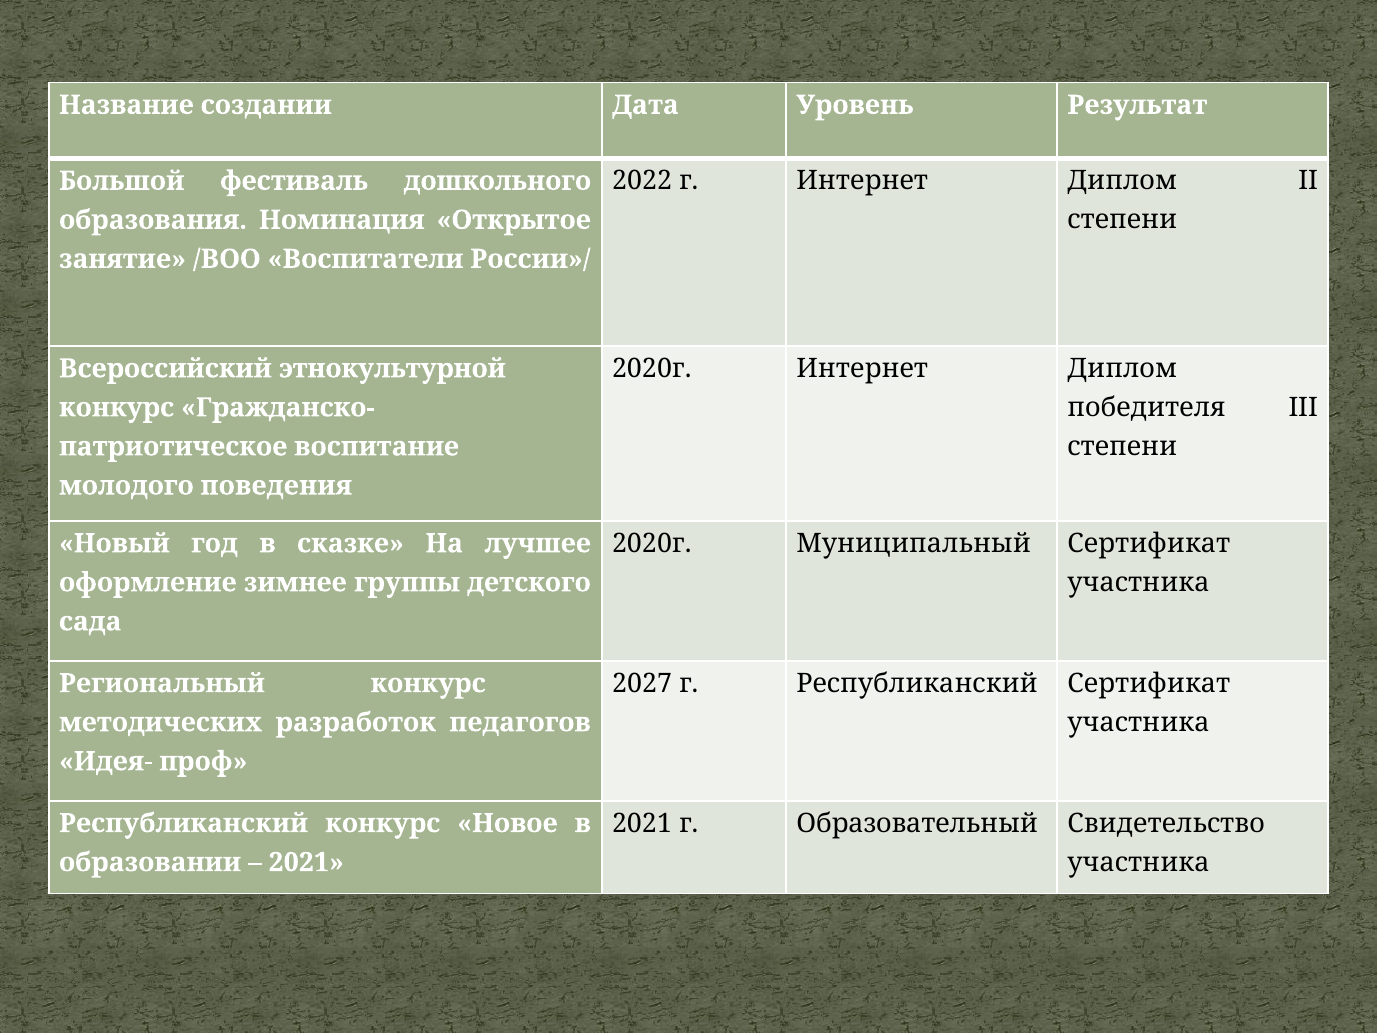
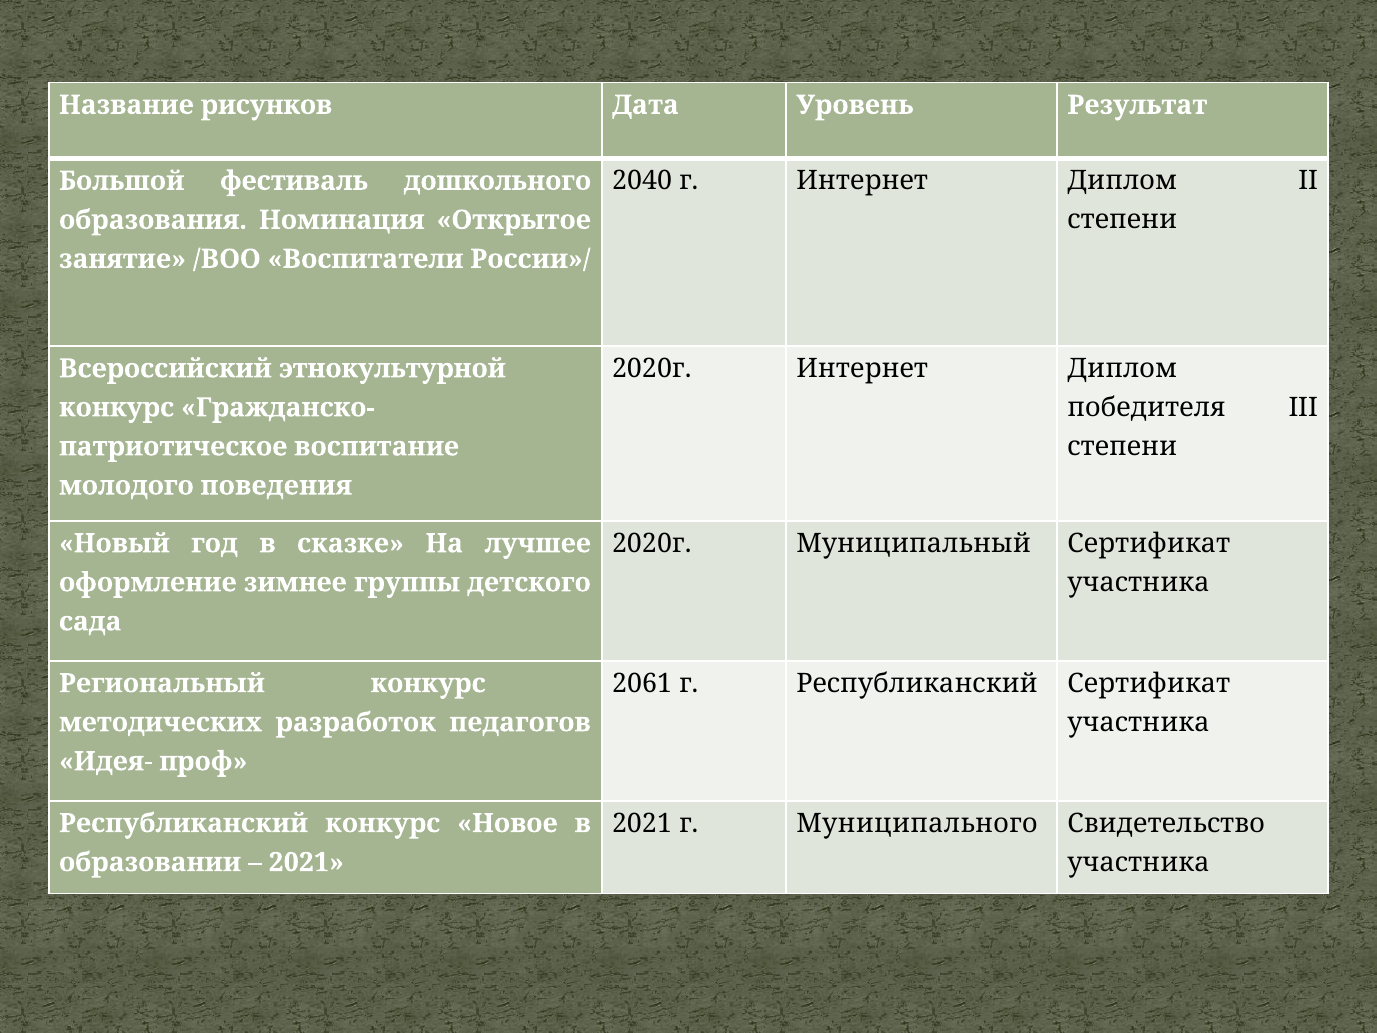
создании: создании -> рисунков (266, 105)
2022: 2022 -> 2040 (642, 181)
2027: 2027 -> 2061 (642, 683)
Образовательный: Образовательный -> Муниципального (917, 823)
